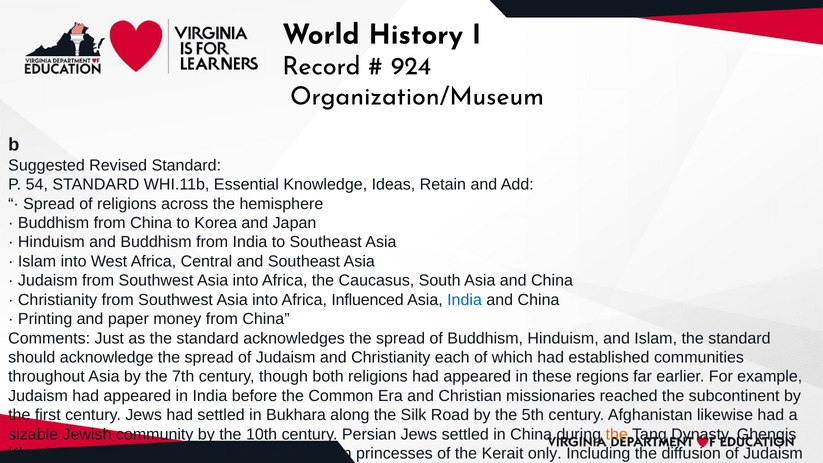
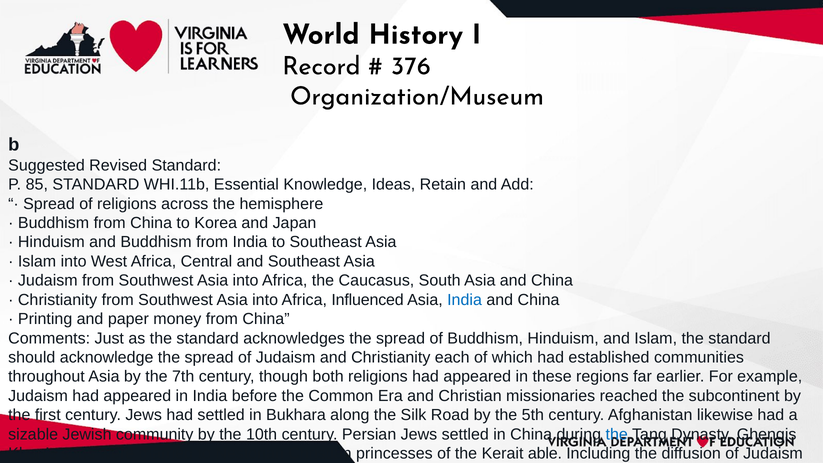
924: 924 -> 376 (411, 66)
54: 54 -> 85 (37, 184)
the colour: orange -> blue (617, 434)
only: only -> able (545, 453)
